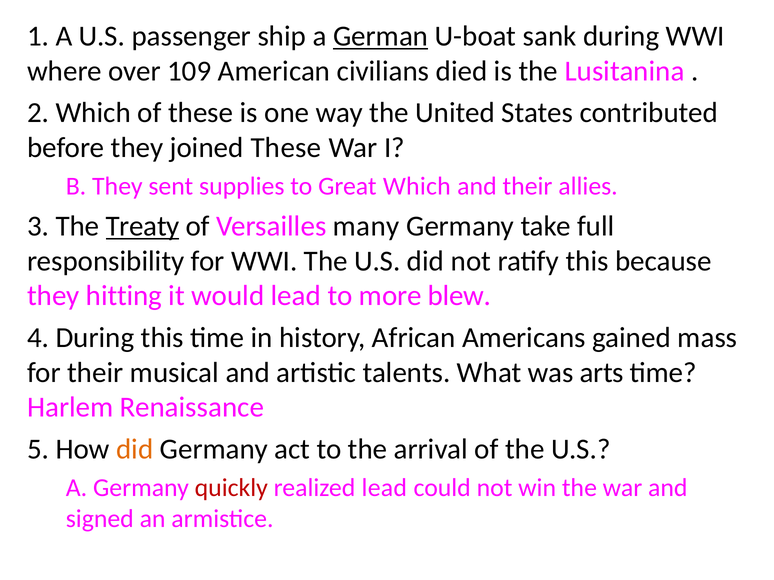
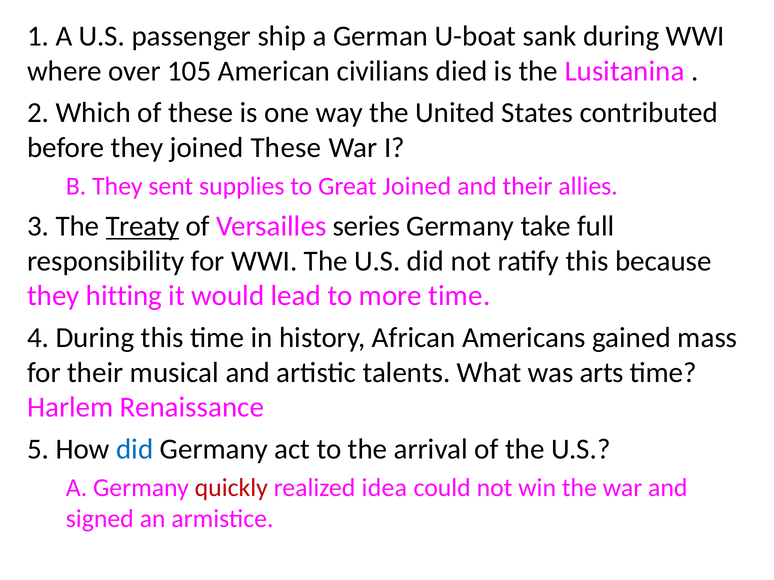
German underline: present -> none (381, 36)
109: 109 -> 105 (189, 71)
Great Which: Which -> Joined (417, 186)
many: many -> series (366, 226)
more blew: blew -> time (459, 296)
did colour: orange -> blue (135, 449)
realized lead: lead -> idea (384, 488)
